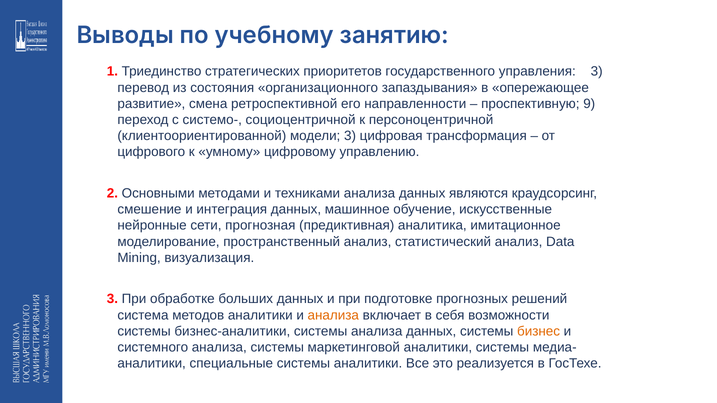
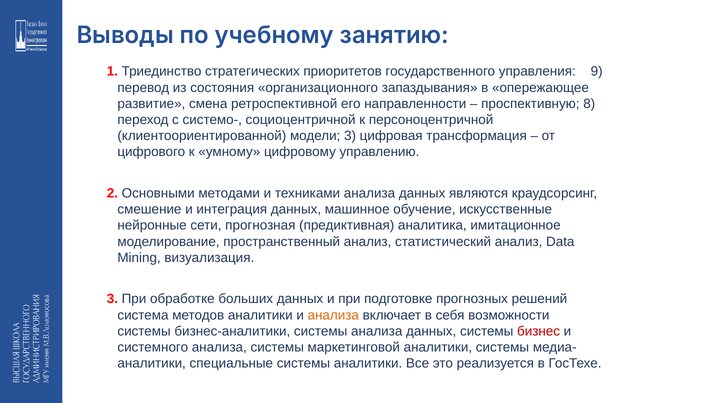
управления 3: 3 -> 9 (597, 72)
9: 9 -> 8 (589, 104)
бизнес colour: orange -> red (539, 331)
